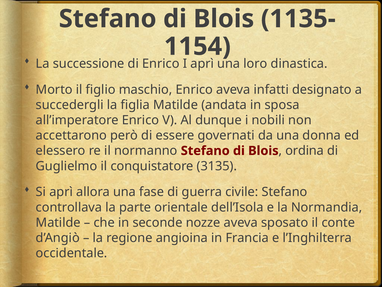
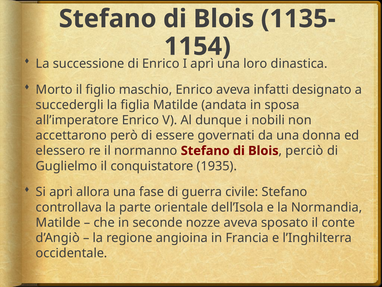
ordina: ordina -> perciò (304, 151)
3135: 3135 -> 1935 (217, 166)
